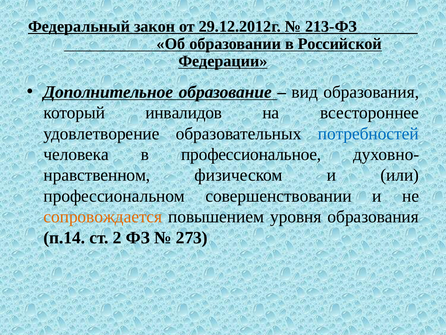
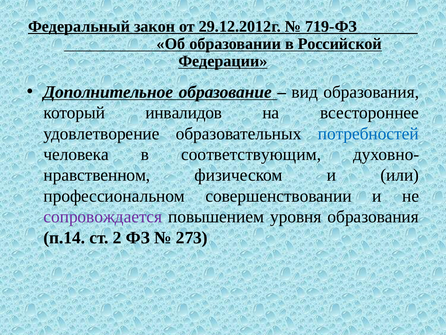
213-ФЗ: 213-ФЗ -> 719-ФЗ (331, 26)
профессиональное: профессиональное -> соответствующим (251, 154)
сопровождается colour: orange -> purple (103, 217)
